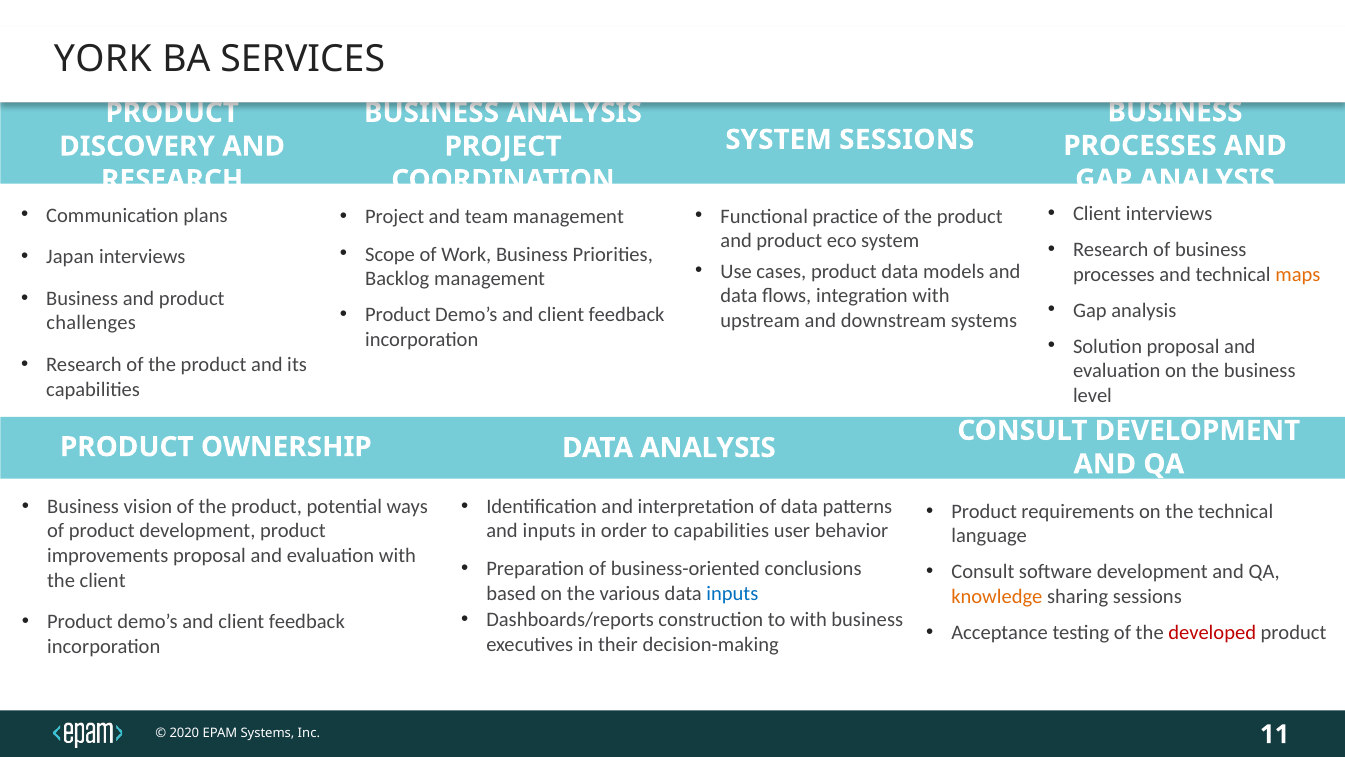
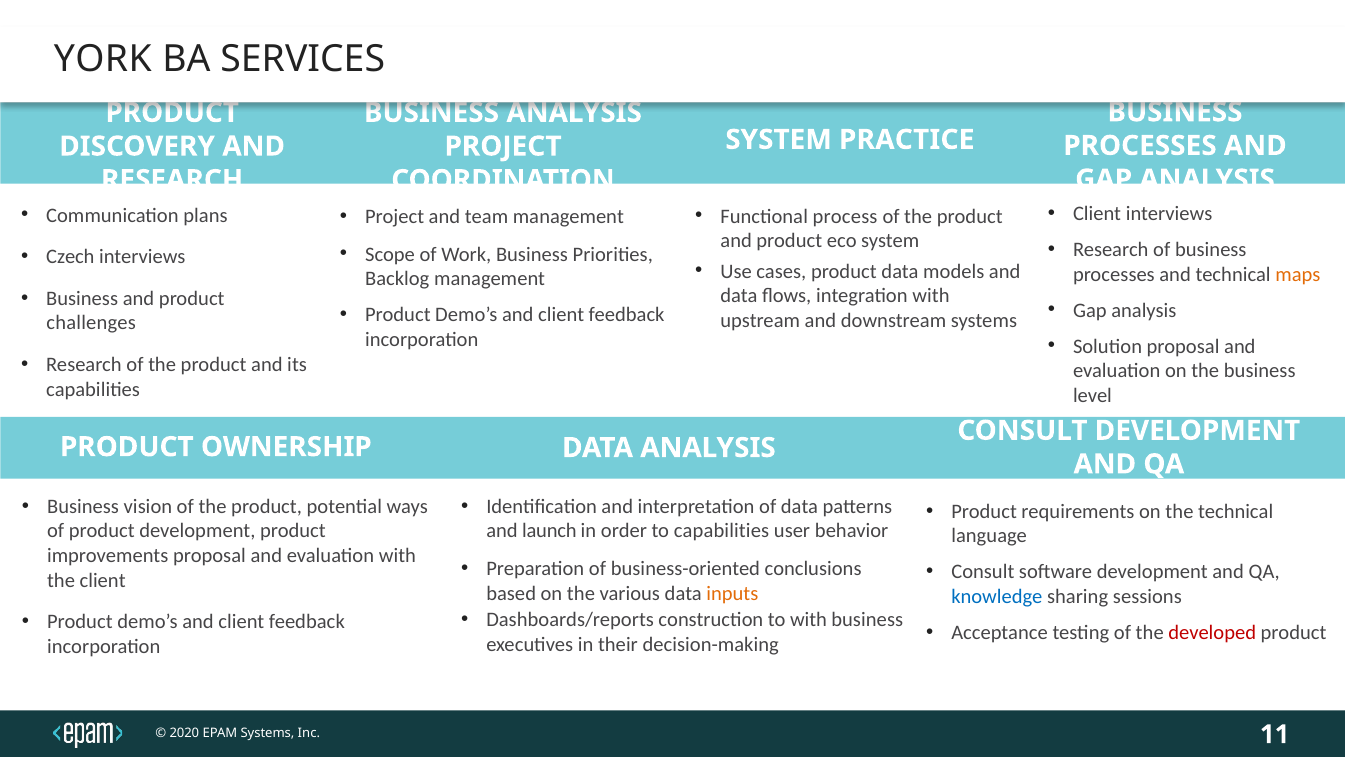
SYSTEM SESSIONS: SESSIONS -> PRACTICE (907, 140)
practice: practice -> process (845, 216)
Japan: Japan -> Czech (70, 257)
and inputs: inputs -> launch (549, 531)
inputs colour: blue -> orange (732, 593)
knowledge colour: orange -> blue (997, 596)
